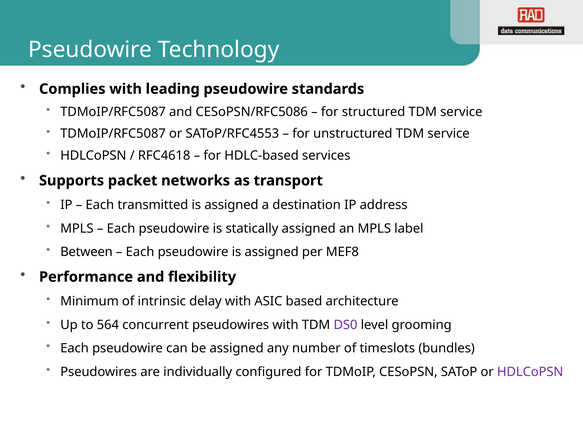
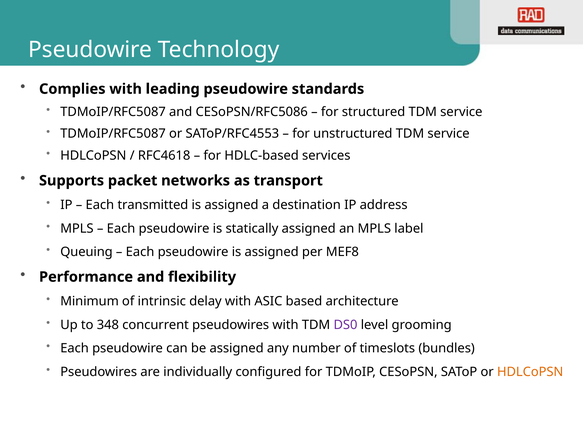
Between: Between -> Queuing (86, 252)
564: 564 -> 348 (108, 325)
HDLCoPSN colour: purple -> orange (530, 372)
